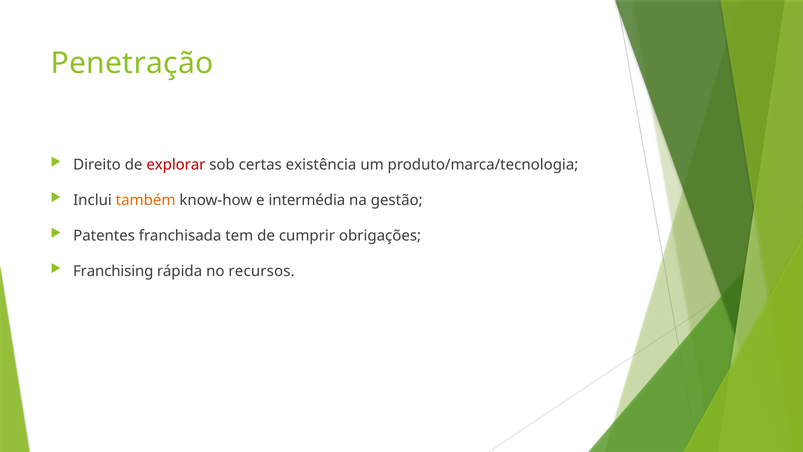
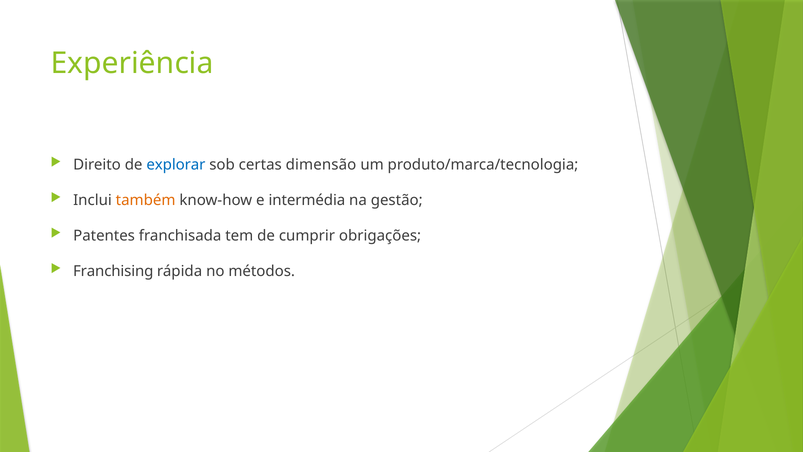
Penetração: Penetração -> Experiência (132, 63)
explorar colour: red -> blue (176, 164)
existência: existência -> dimensão (321, 164)
recursos: recursos -> métodos (262, 271)
